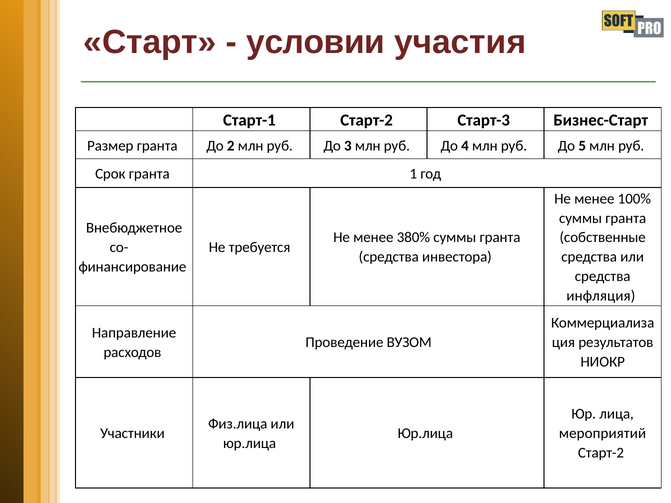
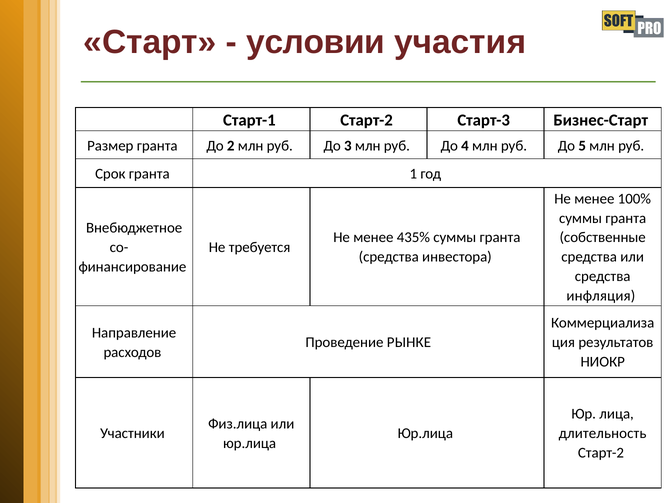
380%: 380% -> 435% (413, 238)
ВУЗОМ: ВУЗОМ -> РЫНКЕ (409, 343)
мероприятий: мероприятий -> длительность (603, 434)
